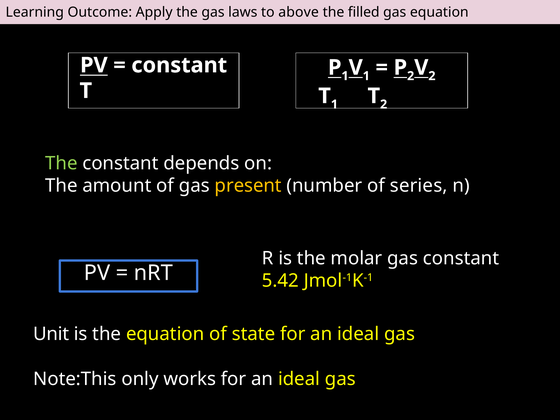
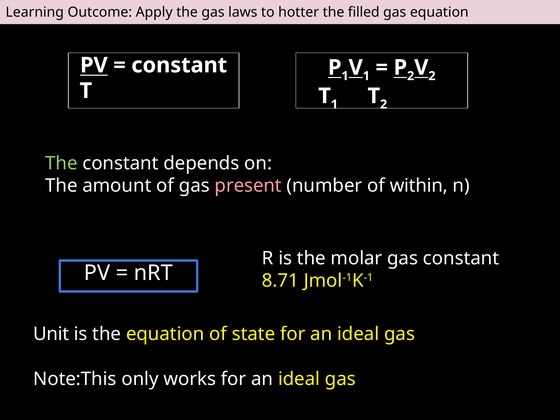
above: above -> hotter (299, 12)
present colour: yellow -> pink (248, 186)
series: series -> within (419, 186)
5.42: 5.42 -> 8.71 (280, 281)
